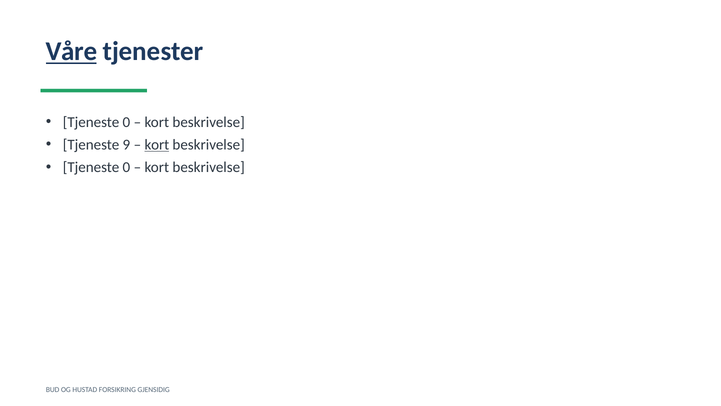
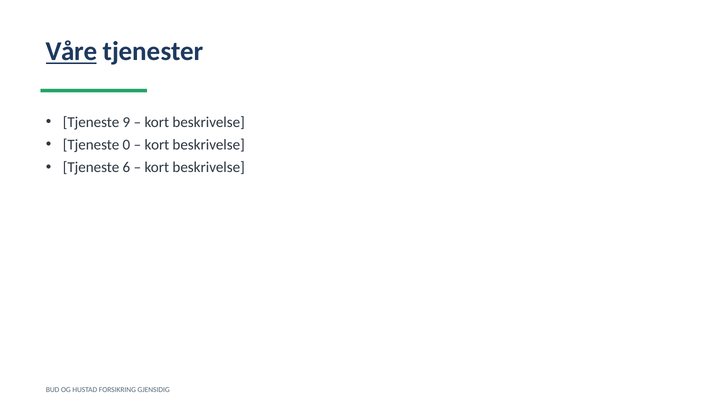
0: 0 -> 9 (126, 122)
9: 9 -> 0 (126, 145)
kort underline: present -> none (157, 145)
0: 0 -> 6 (126, 167)
